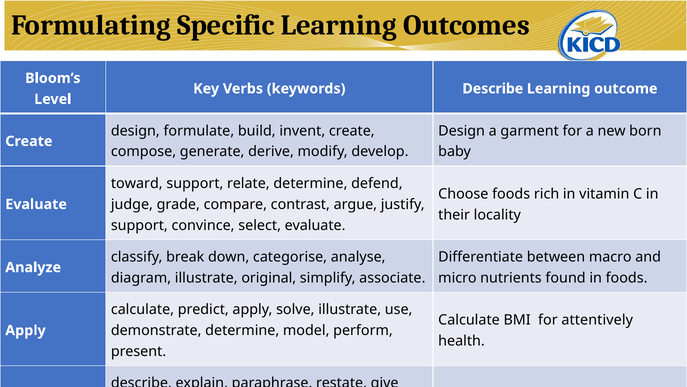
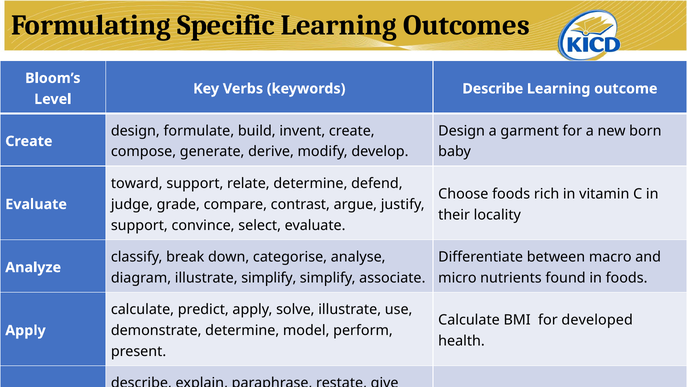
illustrate original: original -> simplify (269, 278)
attentively: attentively -> developed (597, 320)
